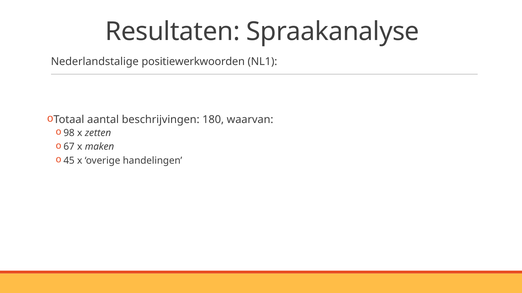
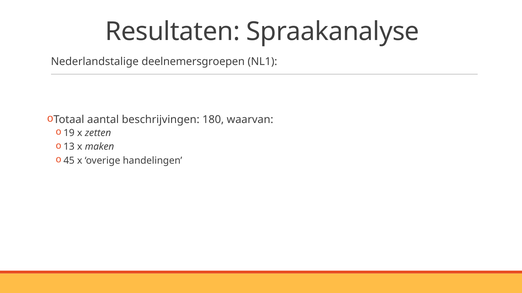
positiewerkwoorden: positiewerkwoorden -> deelnemersgroepen (193, 62)
98: 98 -> 19 (69, 133)
67: 67 -> 13 (69, 147)
